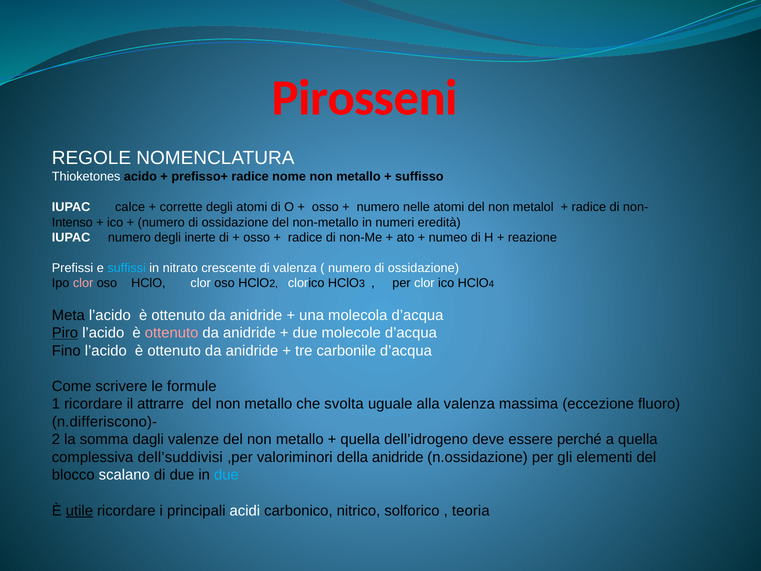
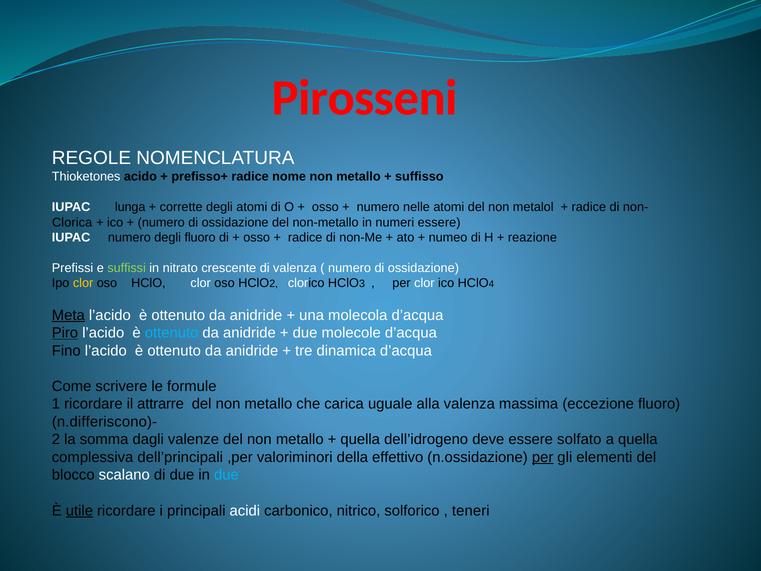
calce: calce -> lunga (130, 207)
Intenso: Intenso -> Clorica (72, 222)
numeri eredità: eredità -> essere (439, 222)
degli inerte: inerte -> fluoro (200, 237)
suffissi colour: light blue -> light green (127, 268)
clor colour: pink -> yellow (83, 283)
Meta underline: none -> present (68, 315)
ottenuto colour: pink -> light blue (172, 333)
carbonile: carbonile -> dinamica (346, 351)
svolta: svolta -> carica (344, 404)
perché: perché -> solfato (579, 439)
dell’suddivisi: dell’suddivisi -> dell’principali (180, 457)
della anidride: anidride -> effettivo (398, 457)
per underline: none -> present (543, 457)
teoria: teoria -> teneri (471, 510)
